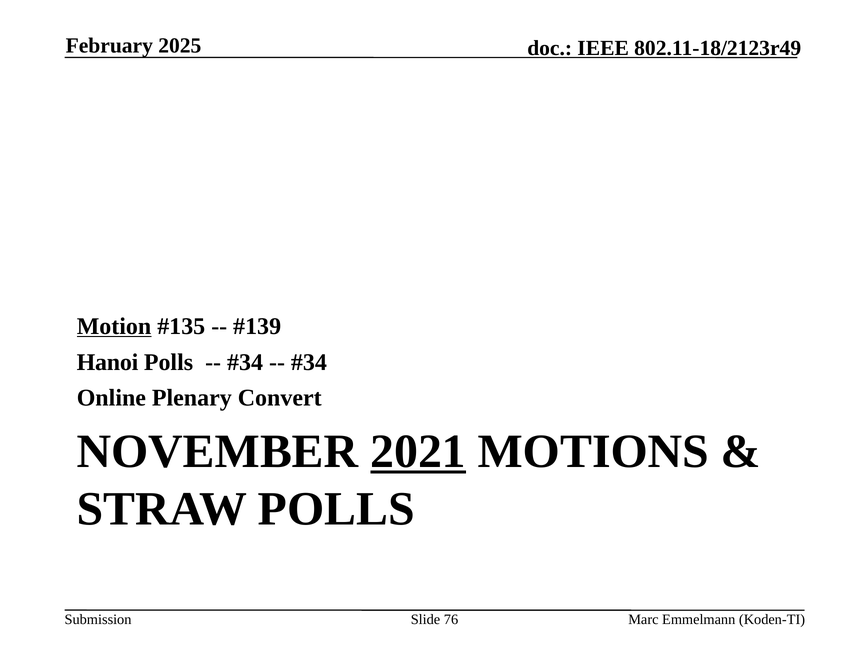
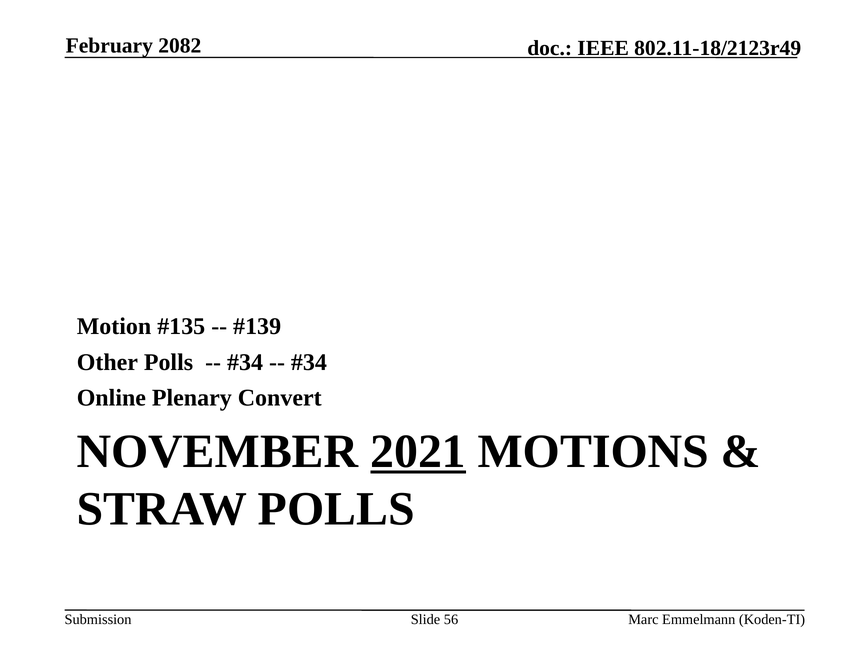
2025: 2025 -> 2082 (180, 46)
Motion underline: present -> none (114, 326)
Hanoi: Hanoi -> Other (107, 362)
76: 76 -> 56 (451, 620)
